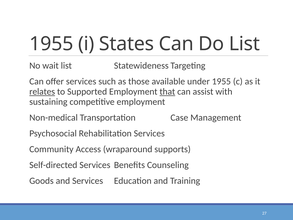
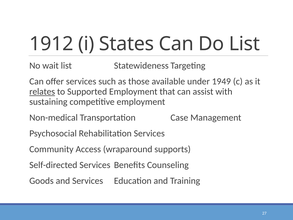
1955: 1955 -> 1912 (51, 44)
under 1955: 1955 -> 1949 (221, 81)
that underline: present -> none (167, 92)
